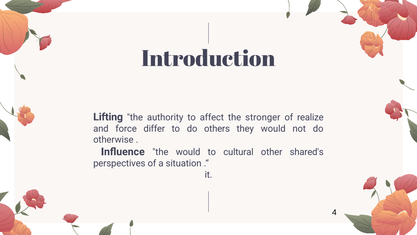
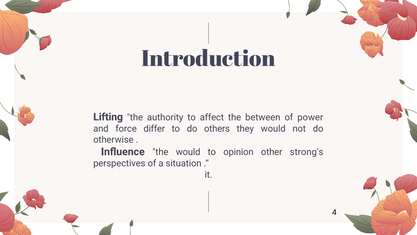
stronger: stronger -> between (263, 117)
realize: realize -> power (310, 117)
cultural: cultural -> opinion (238, 152)
shared's: shared's -> strong's (307, 152)
